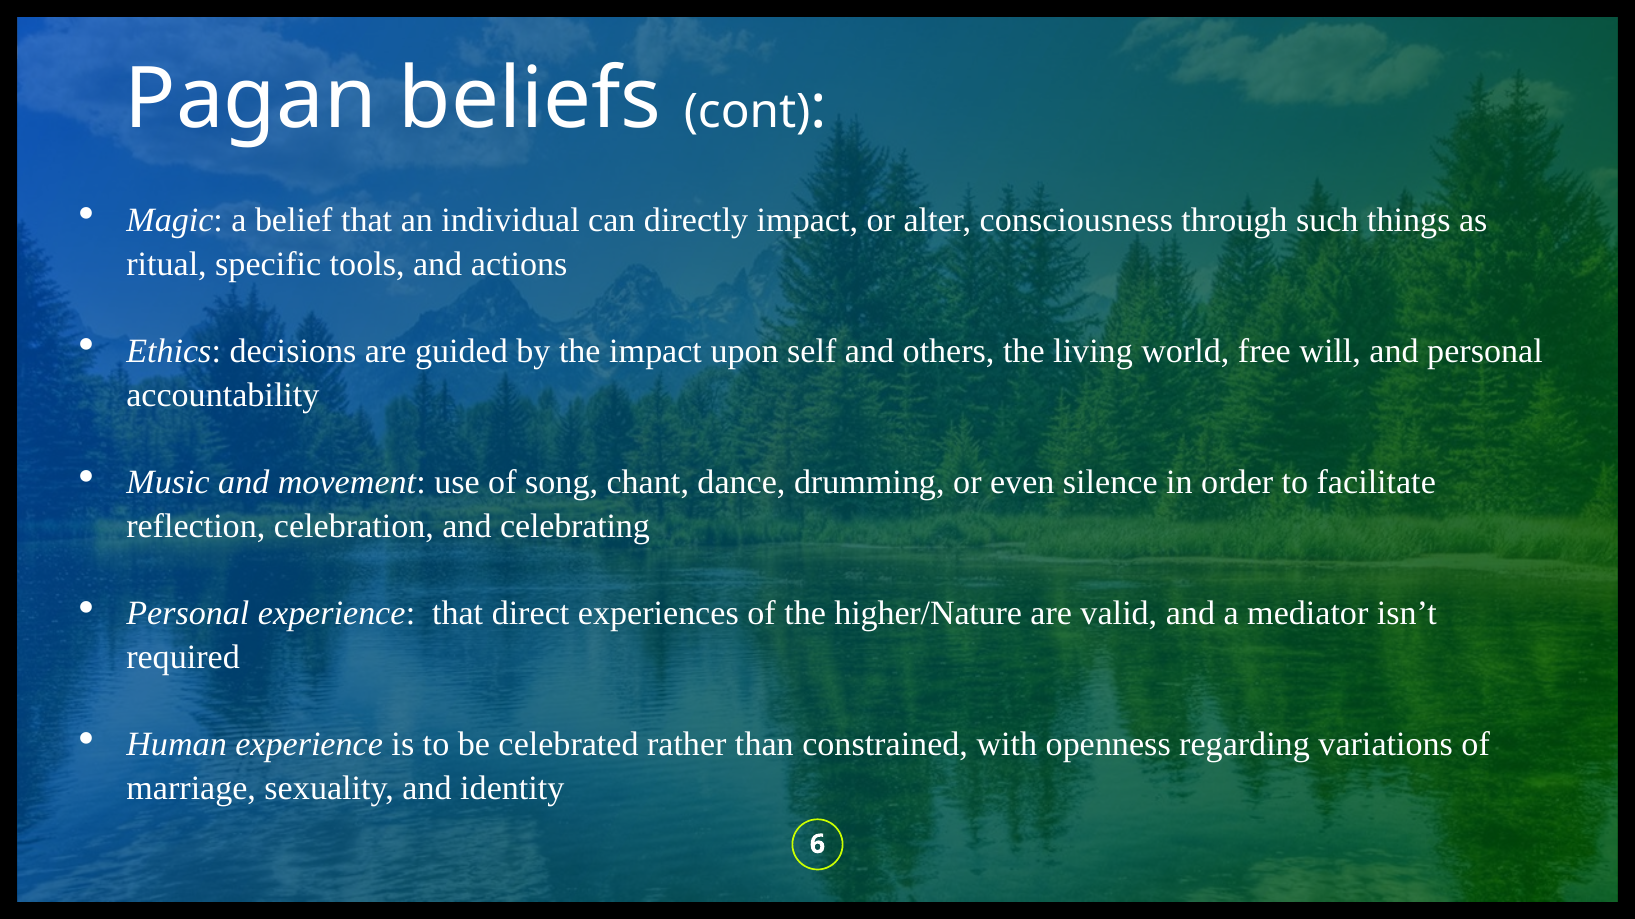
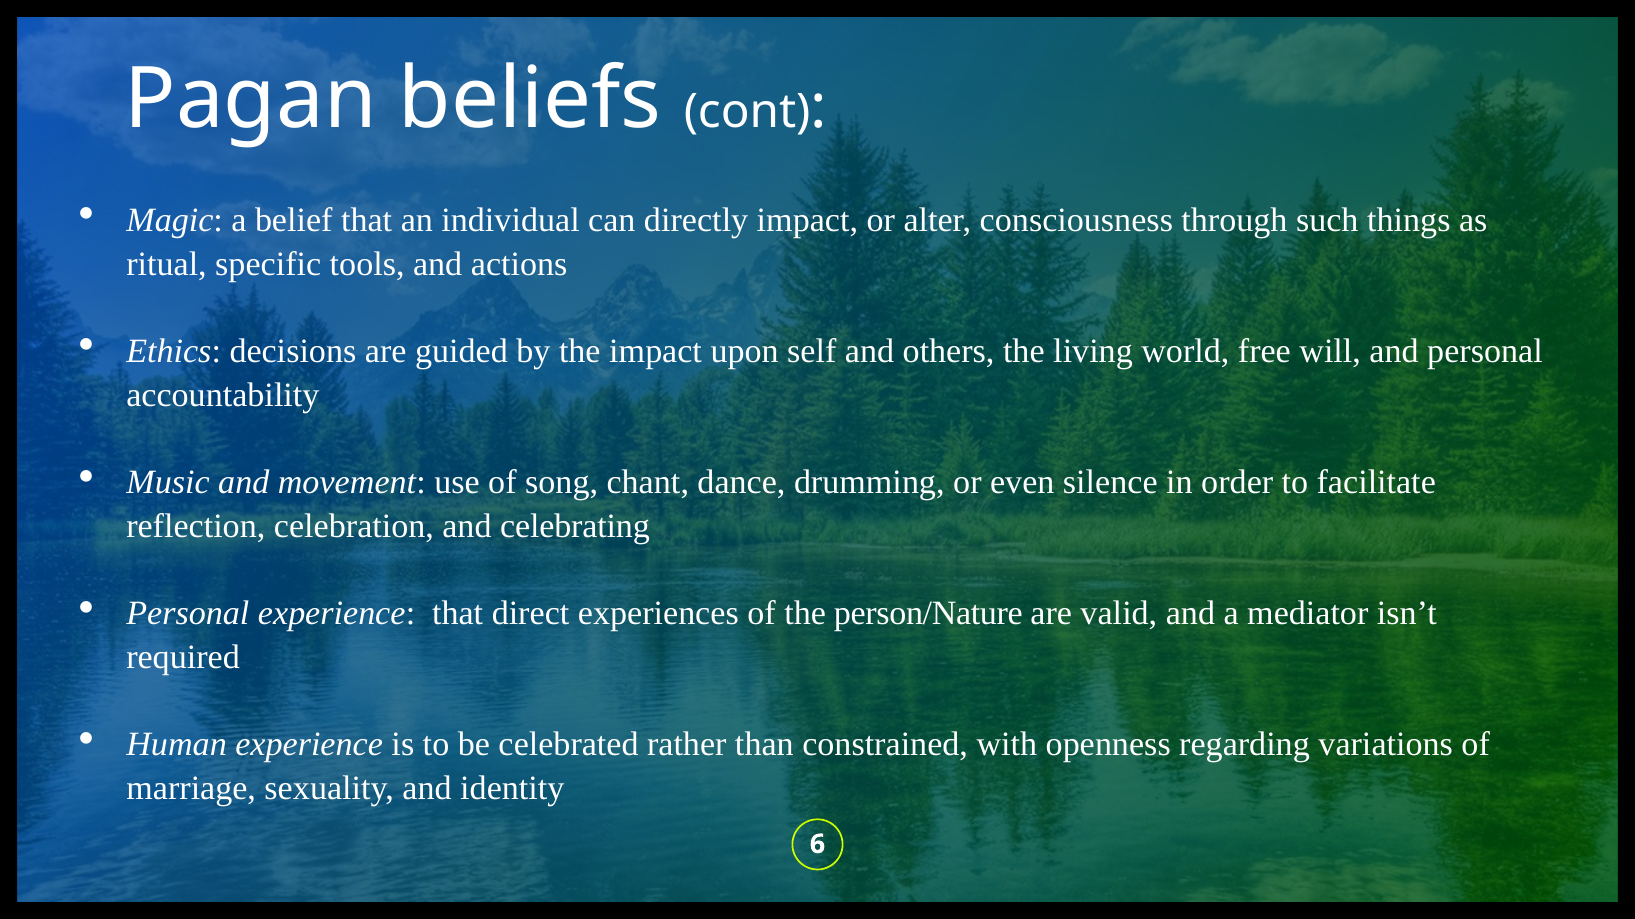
higher/Nature: higher/Nature -> person/Nature (928, 614)
